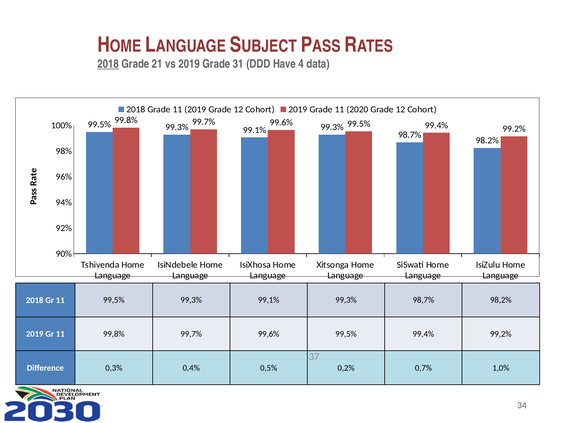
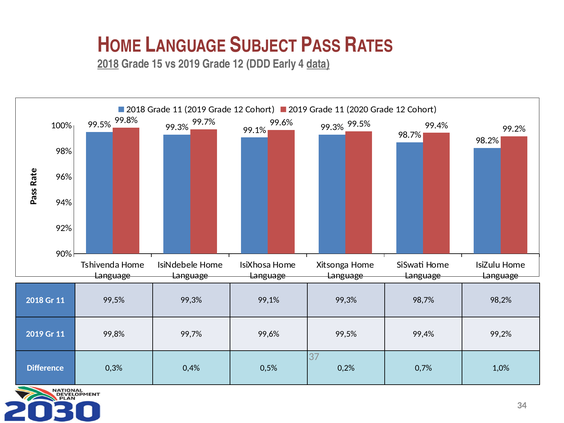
21: 21 -> 15 (157, 64)
vs 2019 Grade 31: 31 -> 12 (238, 64)
Have: Have -> Early (285, 64)
data underline: none -> present (318, 64)
